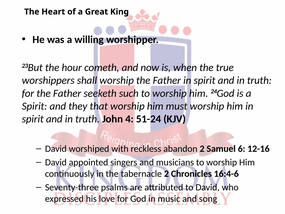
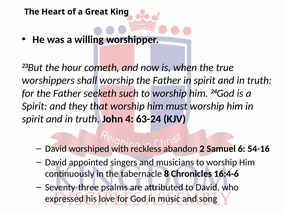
51-24: 51-24 -> 63-24 (149, 119)
12-16: 12-16 -> 54-16 (259, 148)
tabernacle 2: 2 -> 8 (166, 174)
